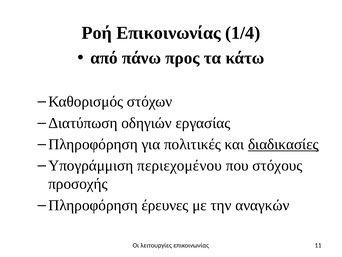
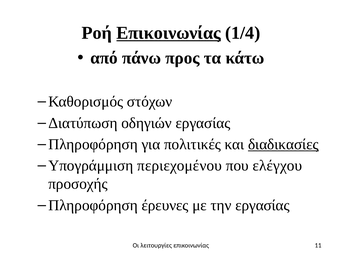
Επικοινωνίας underline: none -> present (169, 33)
στόχους: στόχους -> ελέγχου (277, 165)
την αναγκών: αναγκών -> εργασίας (262, 205)
